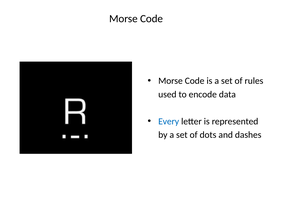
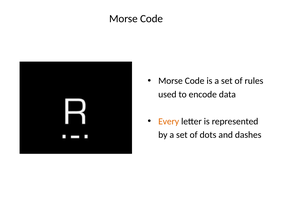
Every colour: blue -> orange (169, 122)
